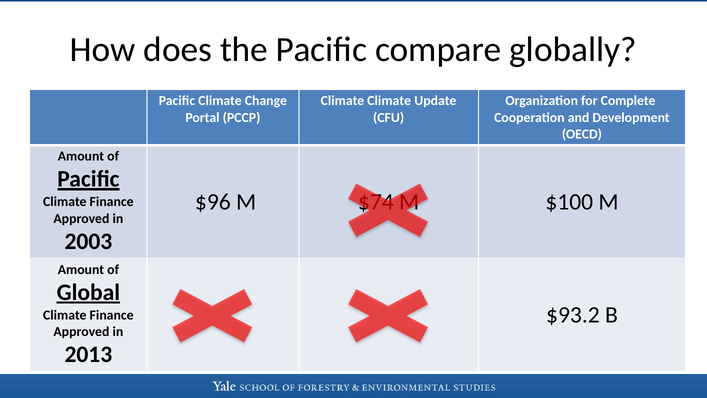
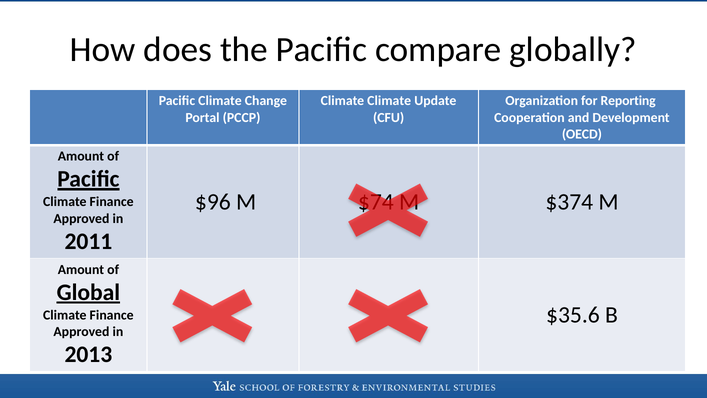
Complete: Complete -> Reporting (628, 101)
$100: $100 -> $374 (569, 202)
2003: 2003 -> 2011 (88, 241)
$93.2: $93.2 -> $35.6 (573, 315)
